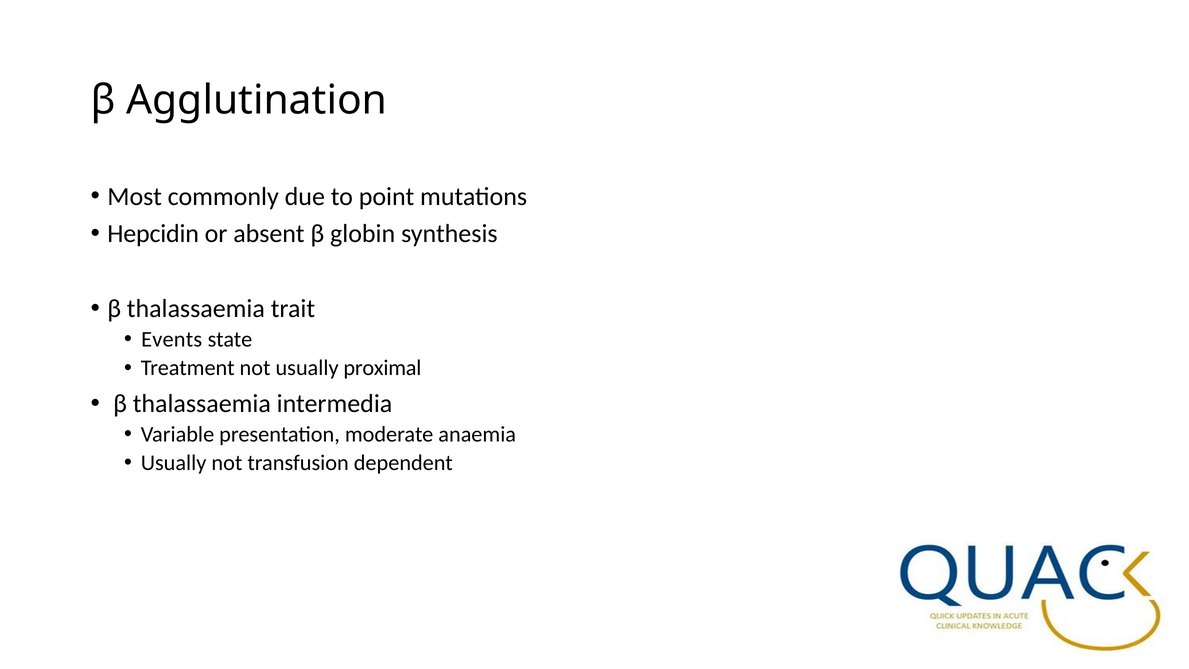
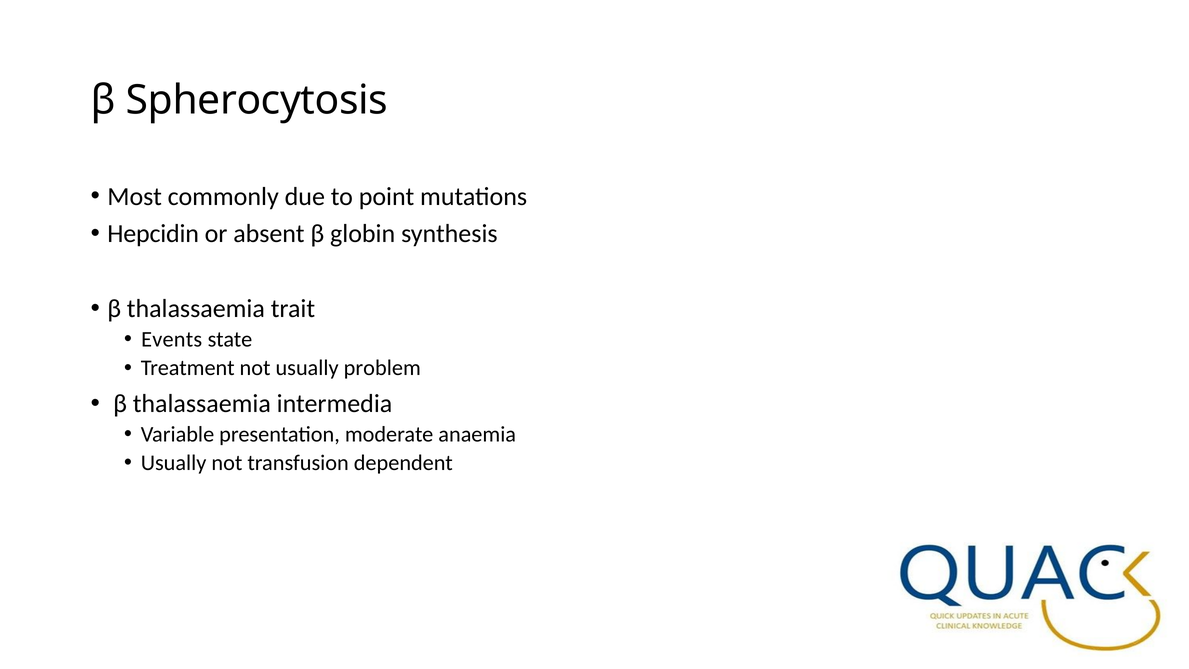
Agglutination: Agglutination -> Spherocytosis (257, 100)
proximal: proximal -> problem (382, 368)
